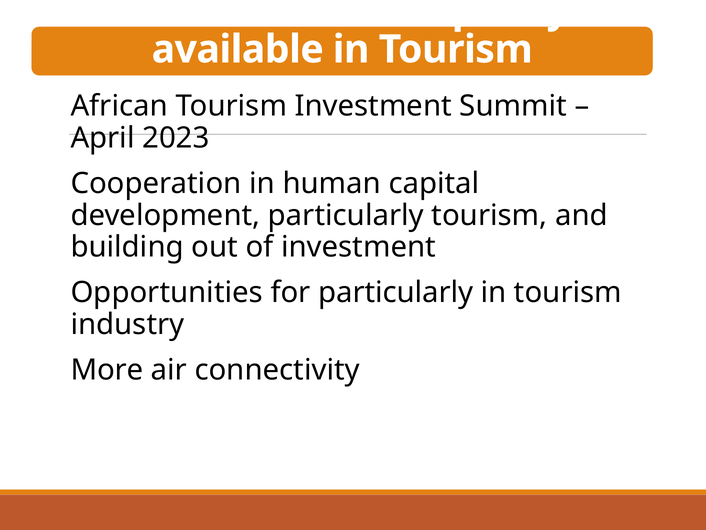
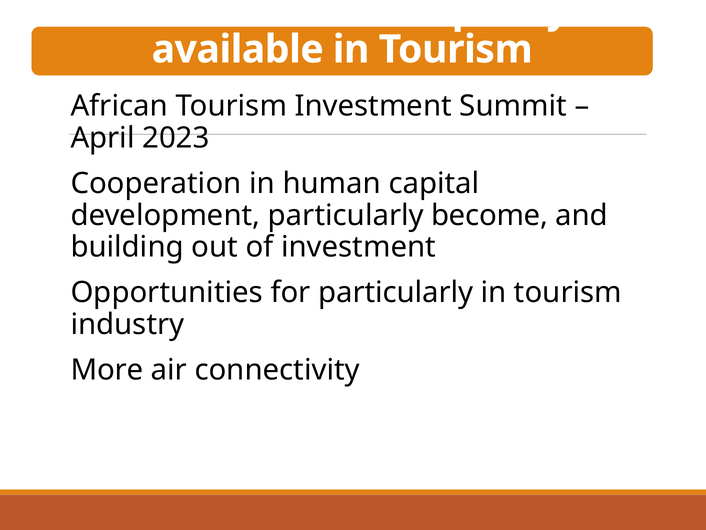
particularly tourism: tourism -> become (490, 215)
